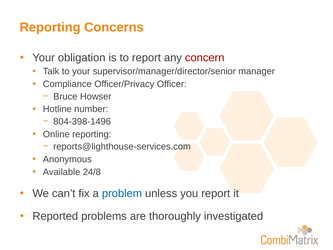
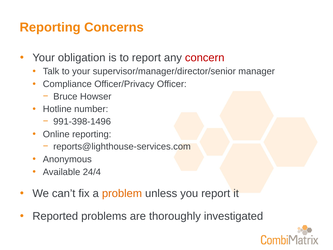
804-398-1496: 804-398-1496 -> 991-398-1496 (82, 121)
24/8: 24/8 -> 24/4 (92, 172)
problem colour: blue -> orange (122, 193)
